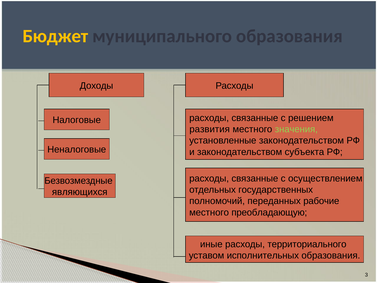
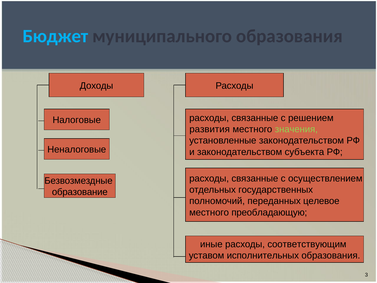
Бюджет colour: yellow -> light blue (55, 36)
являющихся: являющихся -> образование (80, 192)
рабочие: рабочие -> целевое (321, 201)
территориального: территориального -> соответствующим (307, 244)
